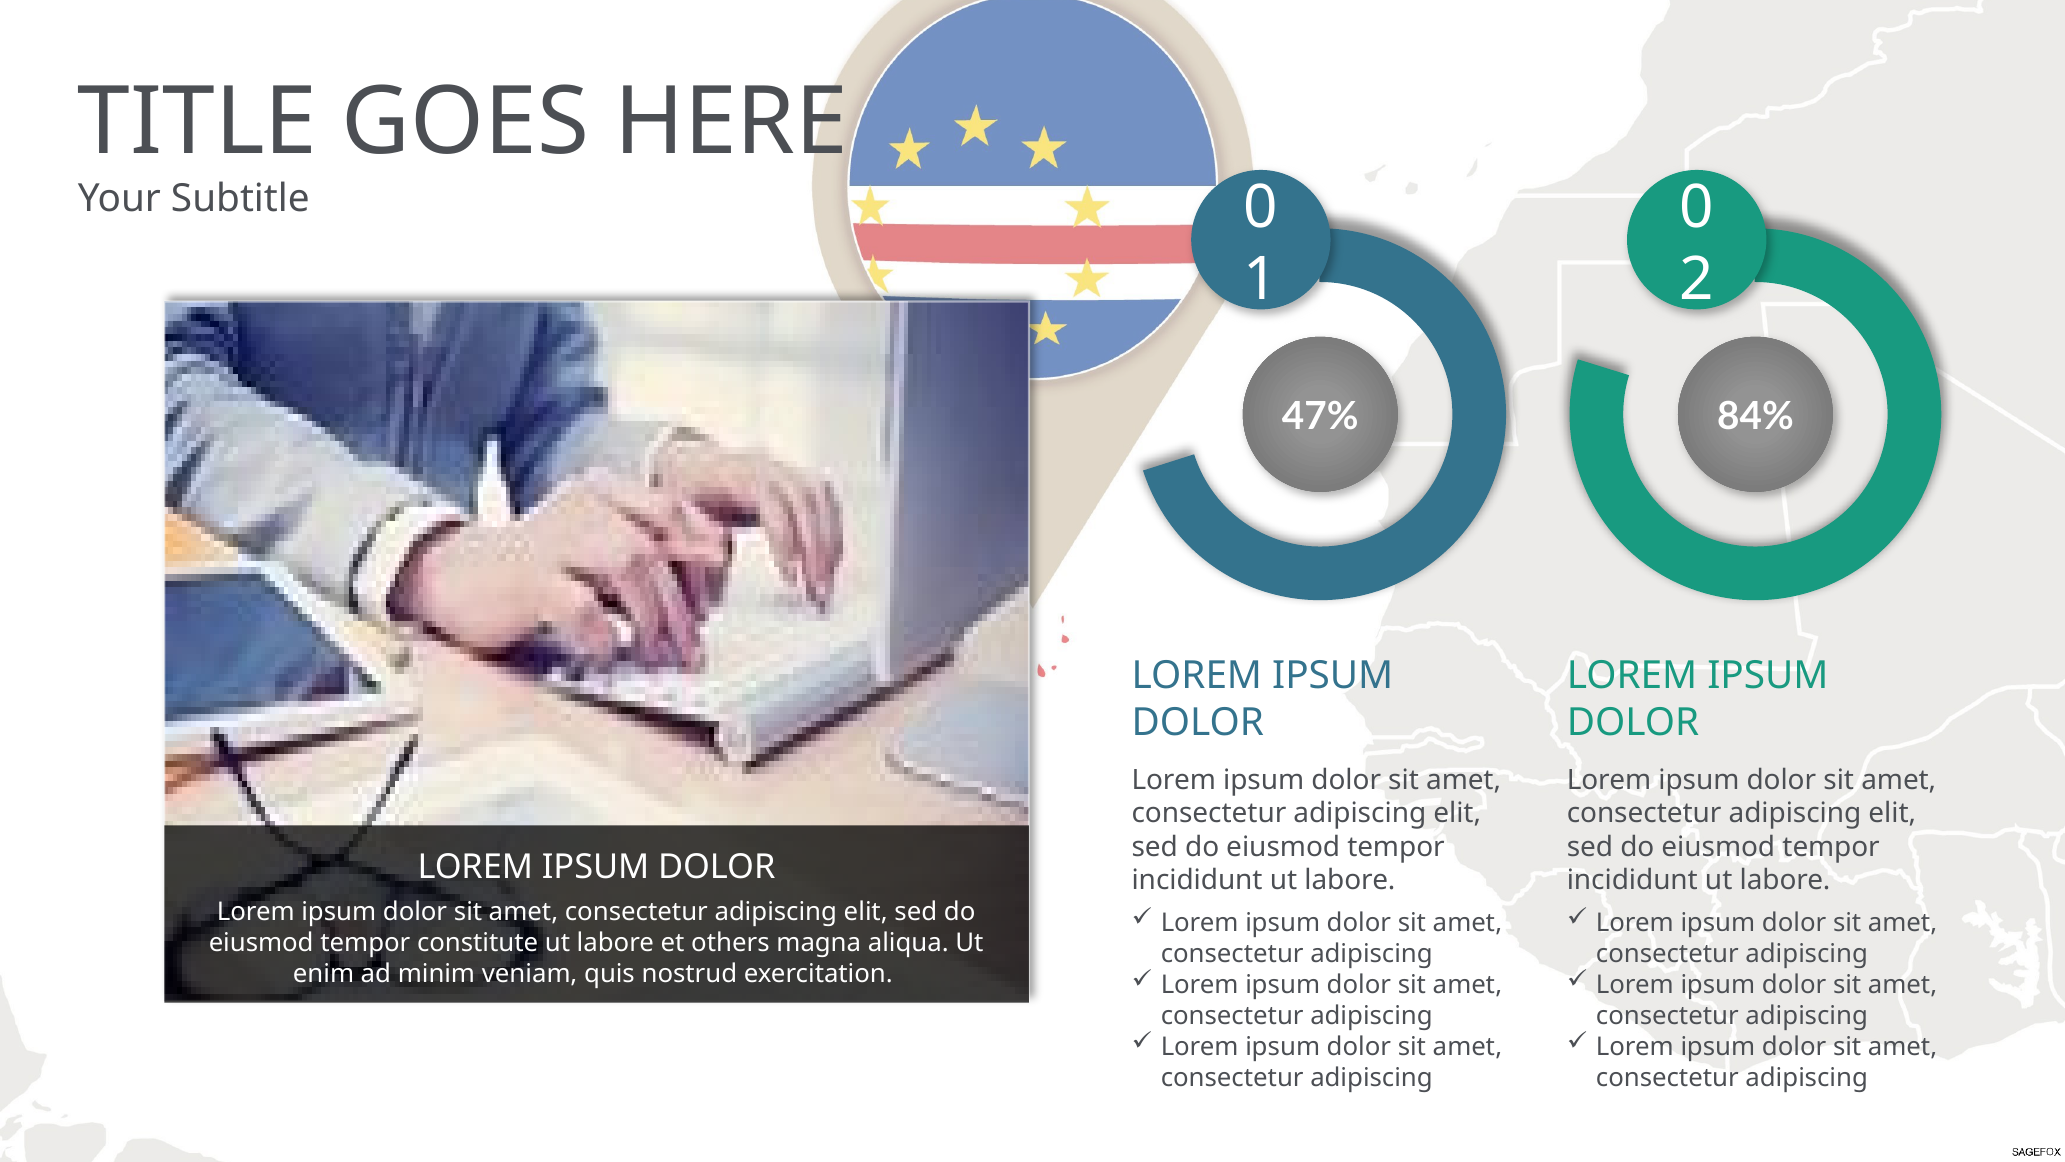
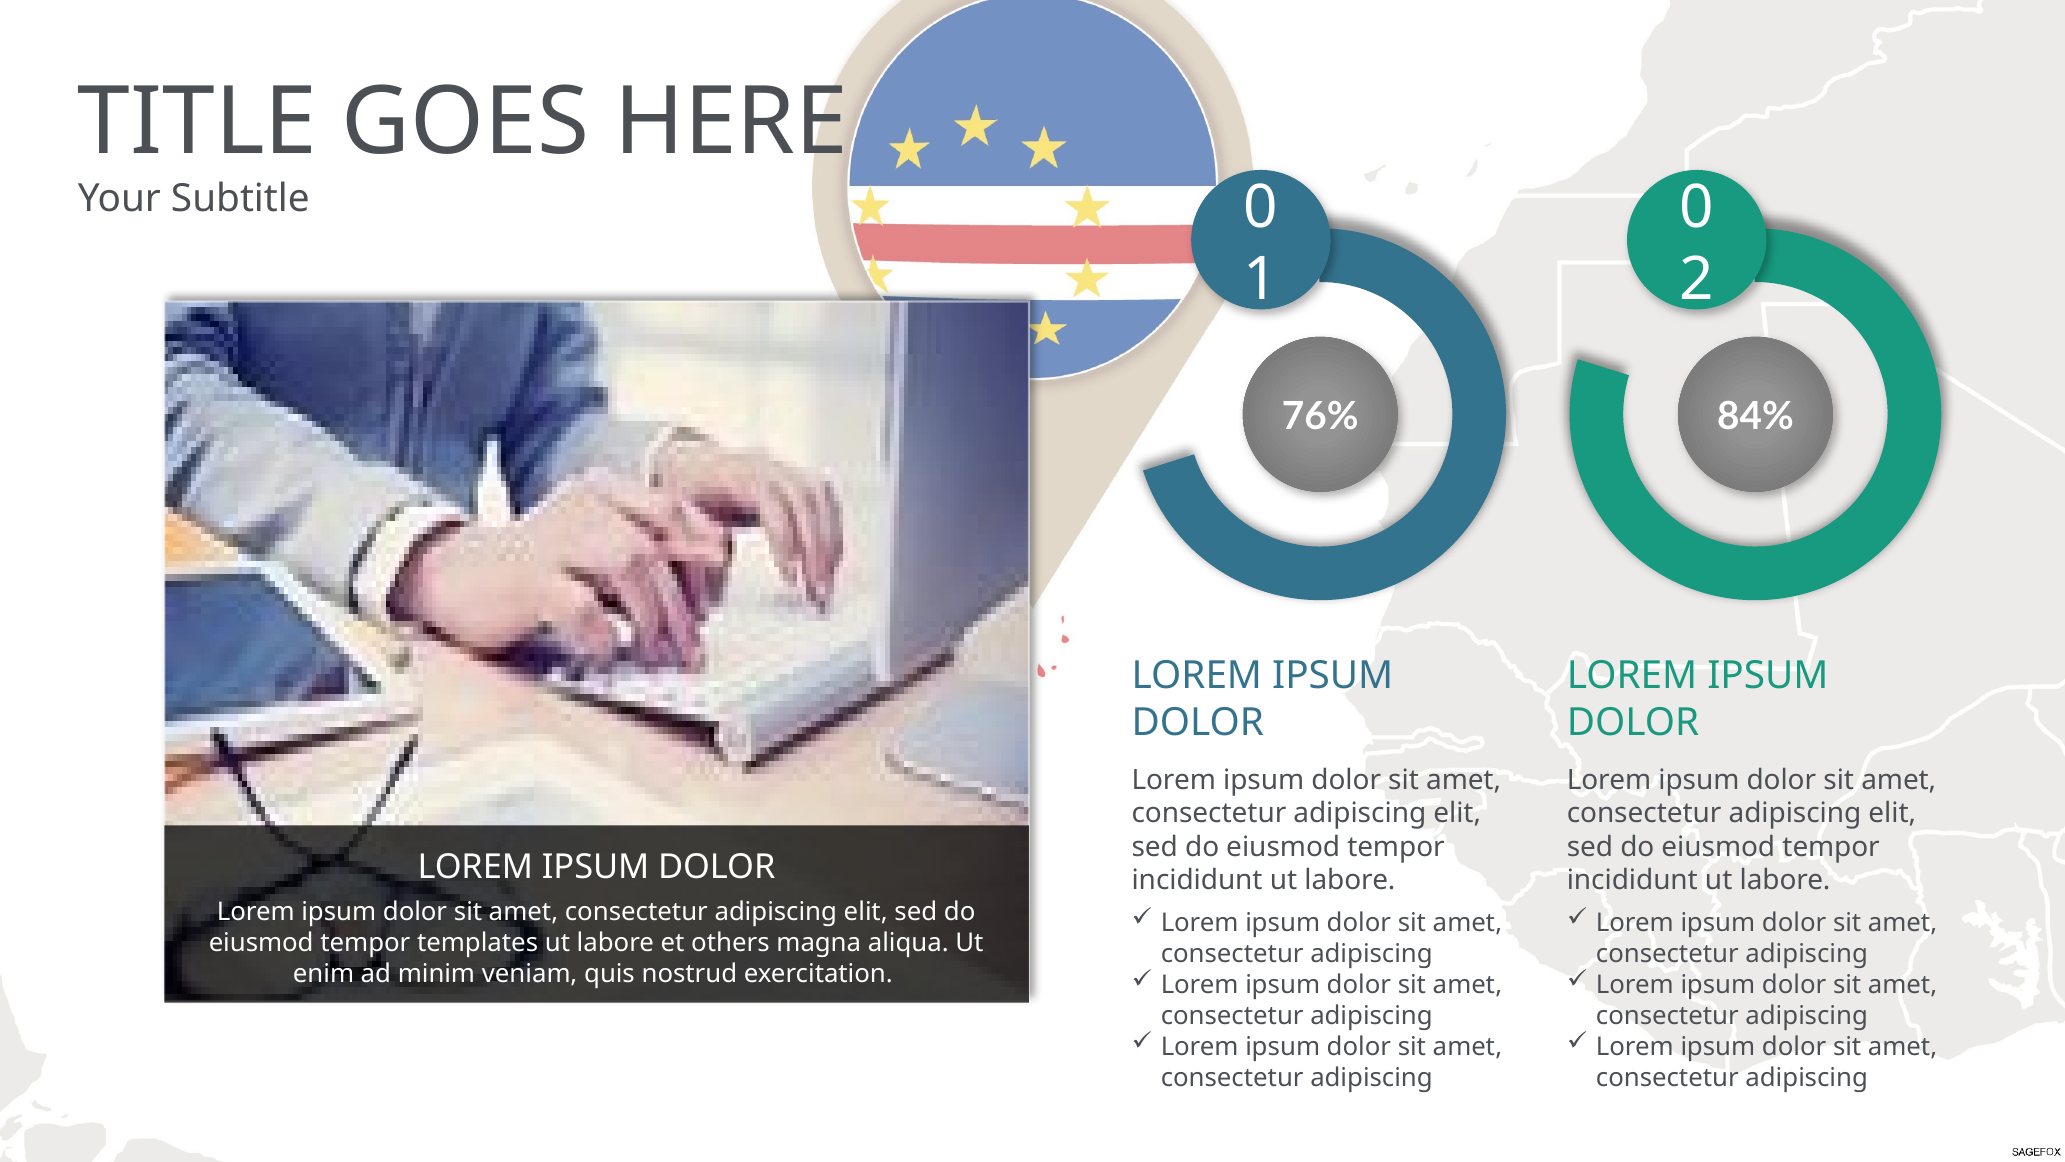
47%: 47% -> 76% (1320, 417)
constitute: constitute -> templates (478, 942)
